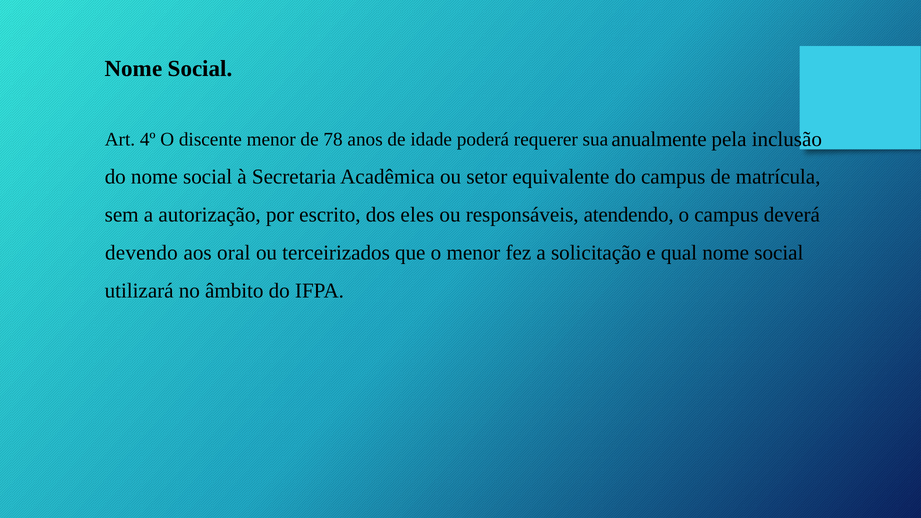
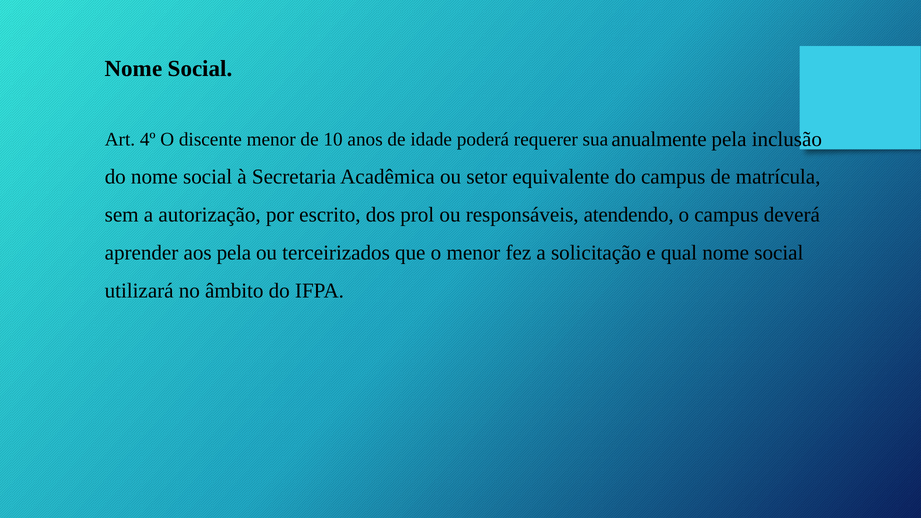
78: 78 -> 10 (333, 140)
eles: eles -> prol (417, 215)
devendo: devendo -> aprender (142, 253)
aos oral: oral -> pela (234, 253)
